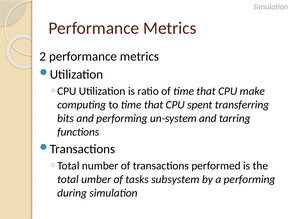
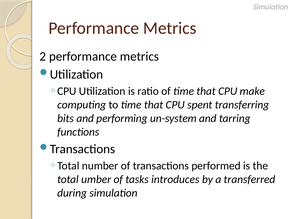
subsystem: subsystem -> introduces (175, 179)
a performing: performing -> transferred (250, 179)
